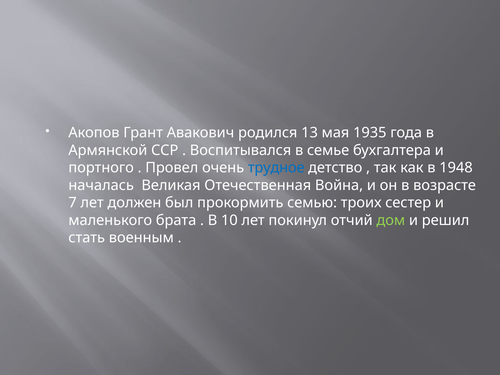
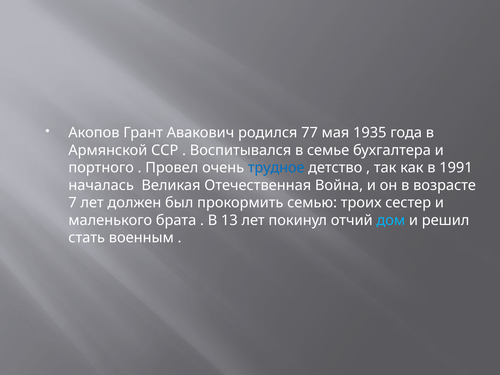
13: 13 -> 77 (310, 133)
1948: 1948 -> 1991 (456, 168)
10: 10 -> 13 (229, 220)
дом colour: light green -> light blue (391, 220)
